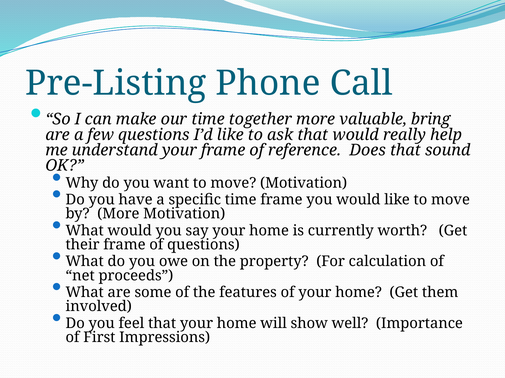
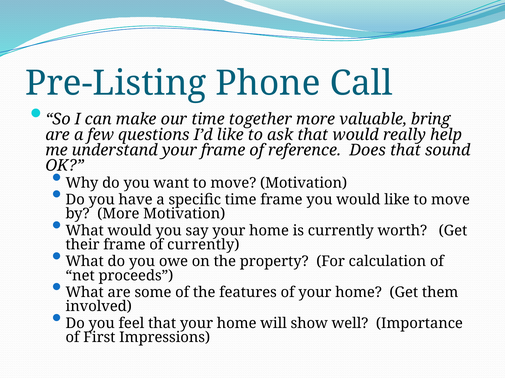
of questions: questions -> currently (203, 245)
